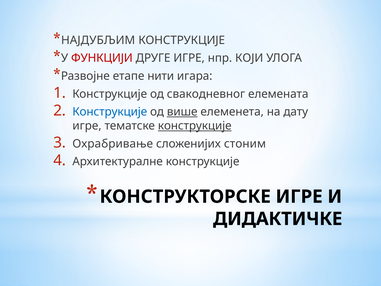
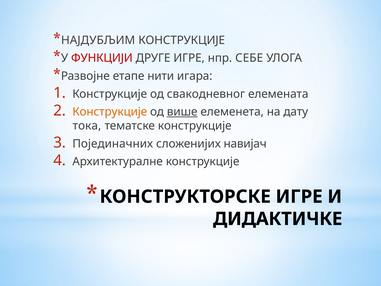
КОЈИ: КОЈИ -> СЕБЕ (249, 58)
Конструкције colour: blue -> orange (110, 112)
игре: игре -> тока (87, 126)
конструкције underline: present -> none (195, 126)
Охрабривање: Охрабривање -> Појединачних (113, 144)
стоним: стоним -> навијач (245, 144)
